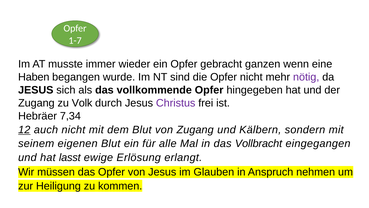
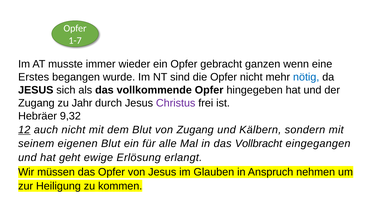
Haben: Haben -> Erstes (34, 77)
nötig colour: purple -> blue (306, 77)
Volk: Volk -> Jahr (82, 103)
7,34: 7,34 -> 9,32 (70, 116)
lasst: lasst -> geht (70, 157)
